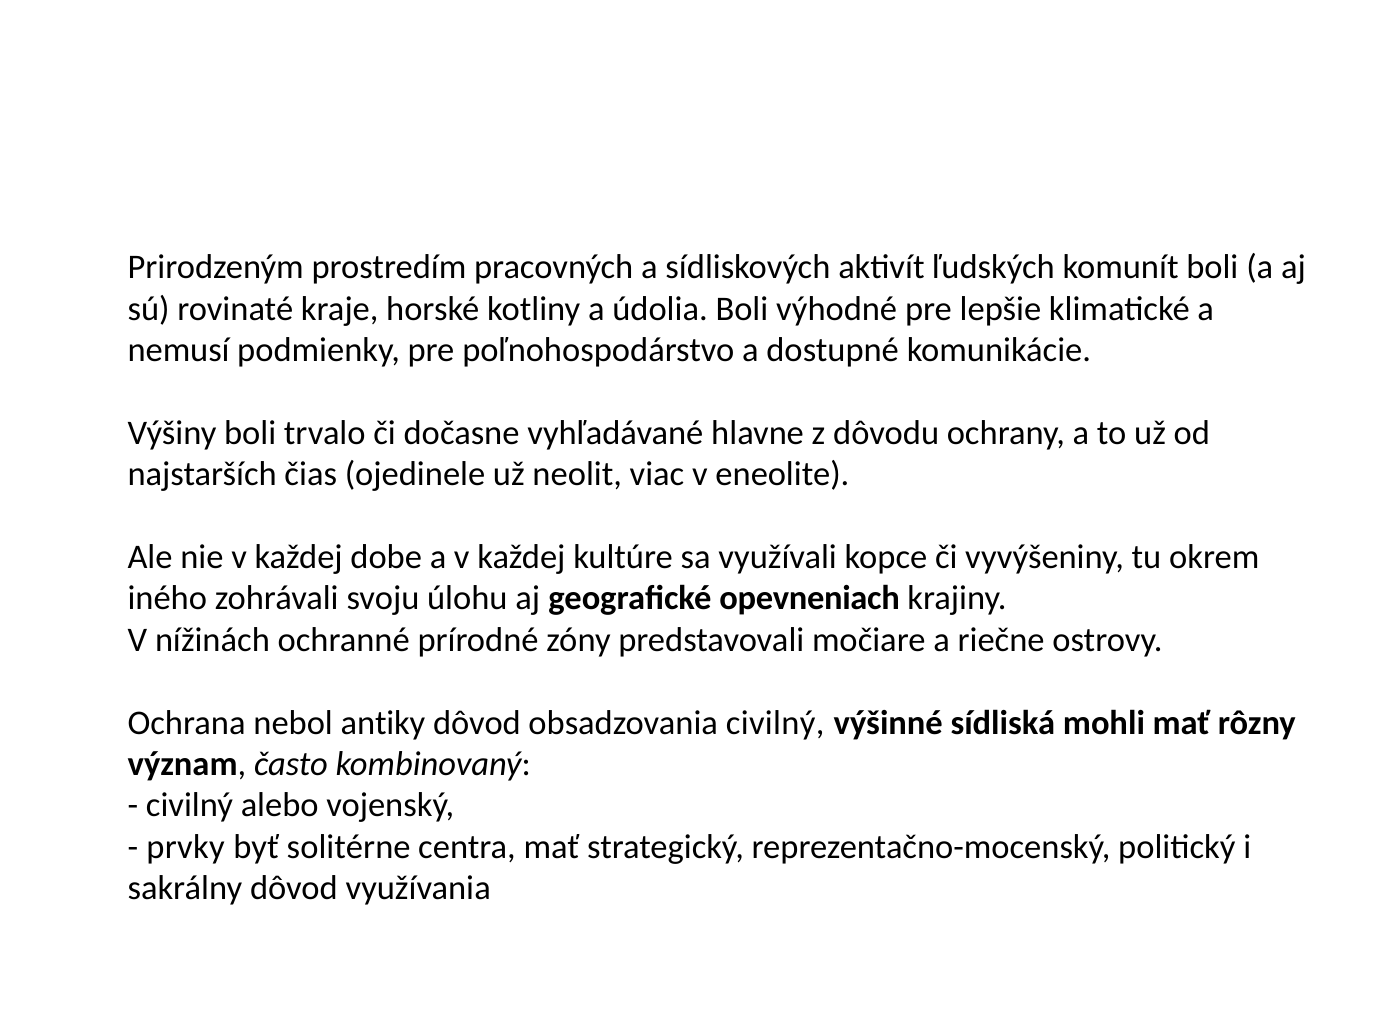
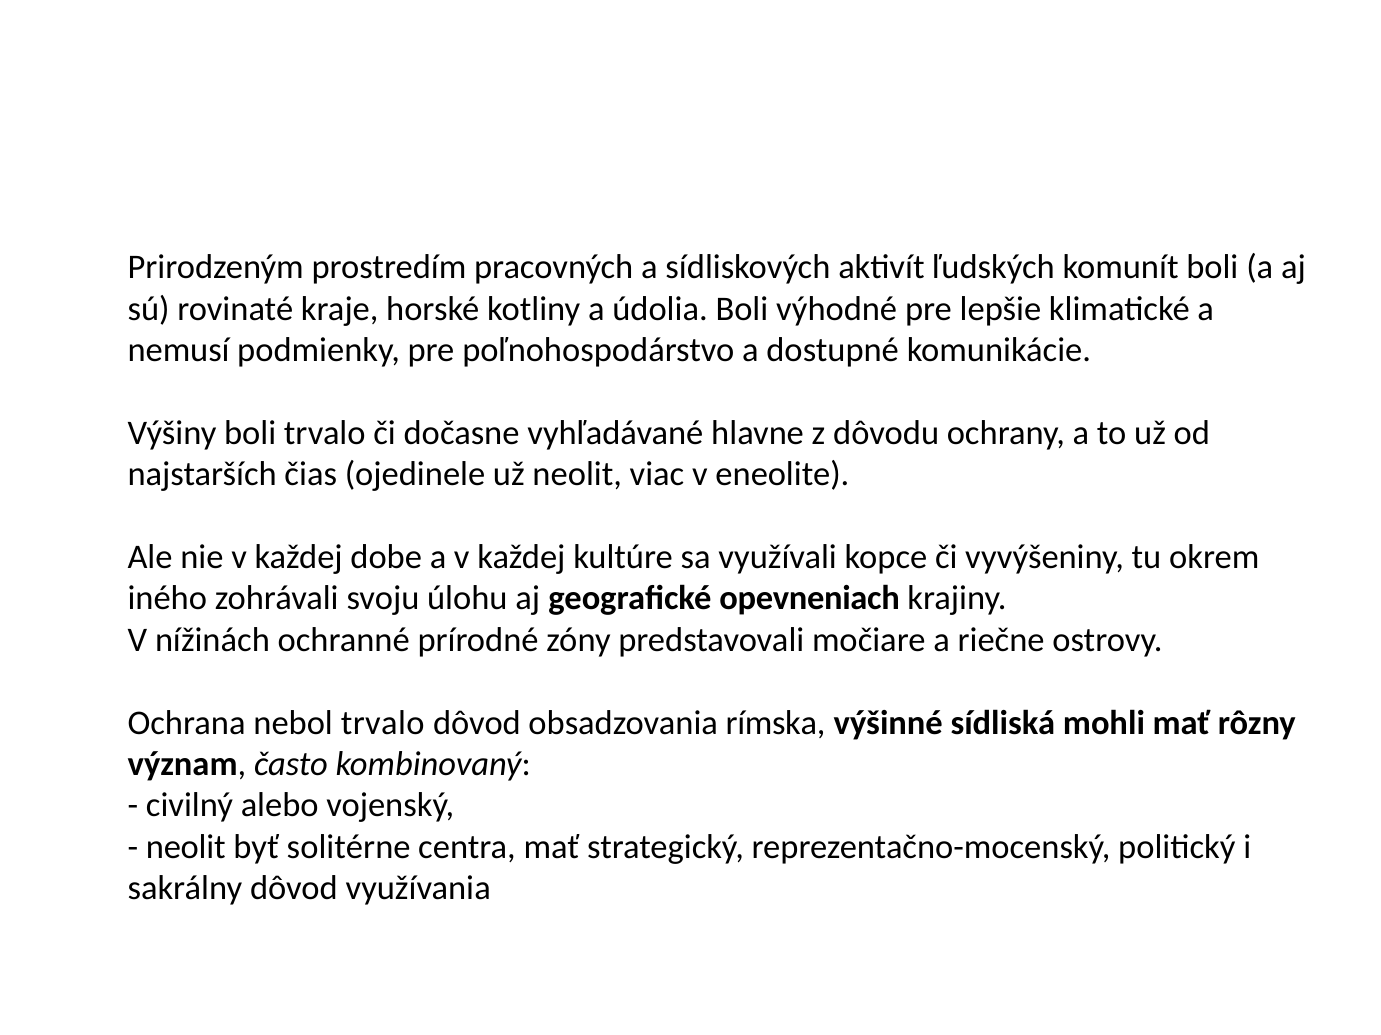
nebol antiky: antiky -> trvalo (383, 723)
obsadzovania civilný: civilný -> rímska (776, 723)
prvky: prvky -> neolit (186, 848)
